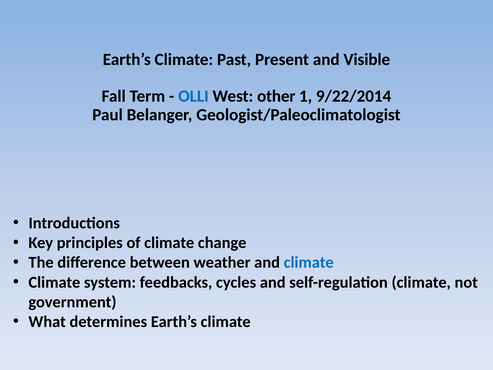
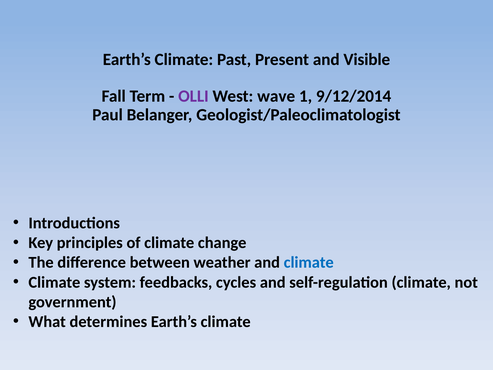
OLLI colour: blue -> purple (193, 96)
other: other -> wave (276, 96)
9/22/2014: 9/22/2014 -> 9/12/2014 (354, 96)
